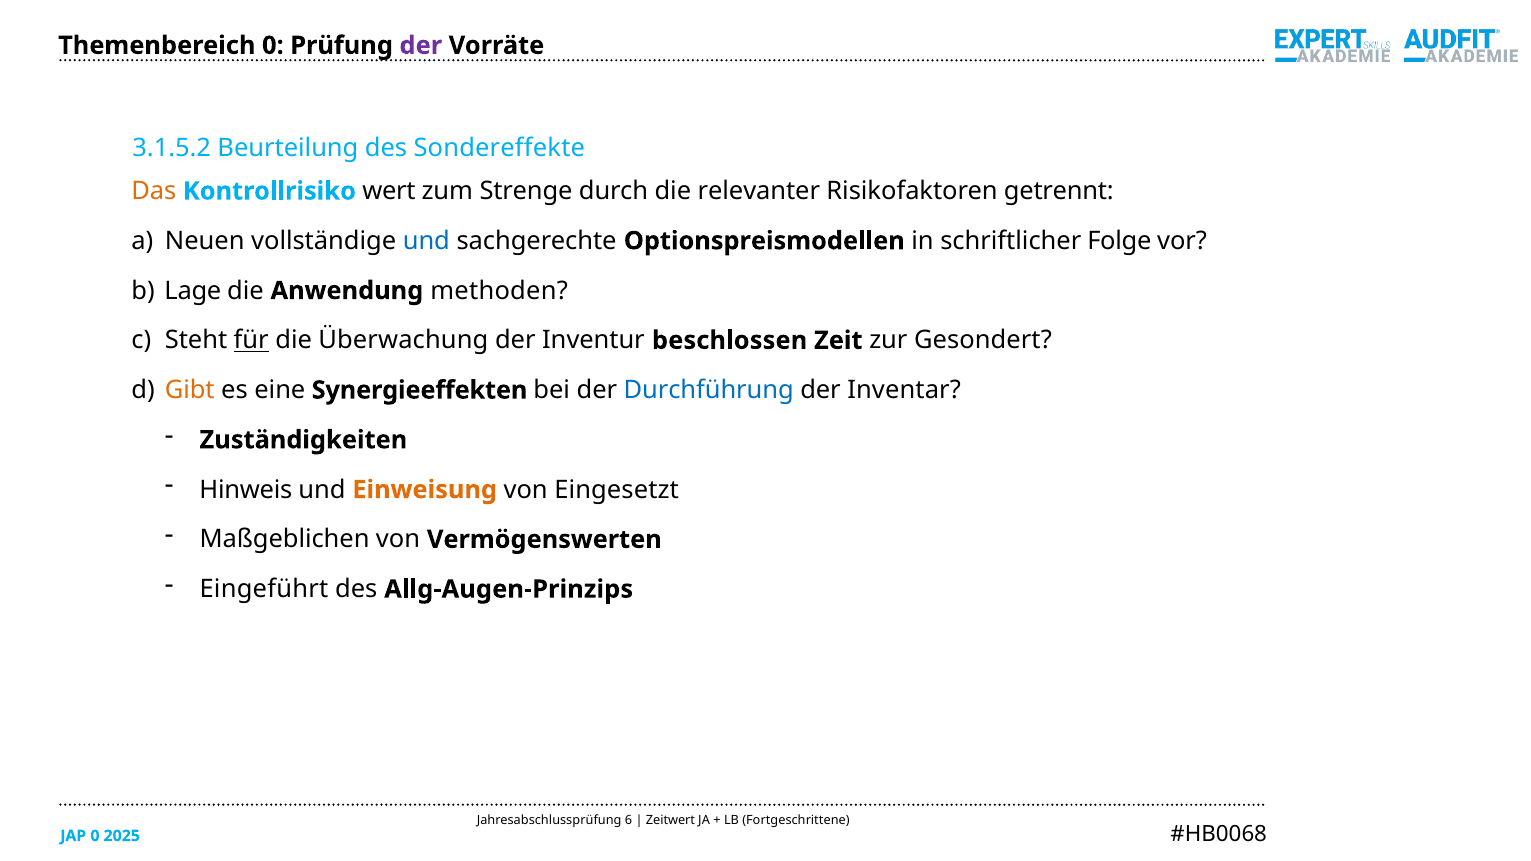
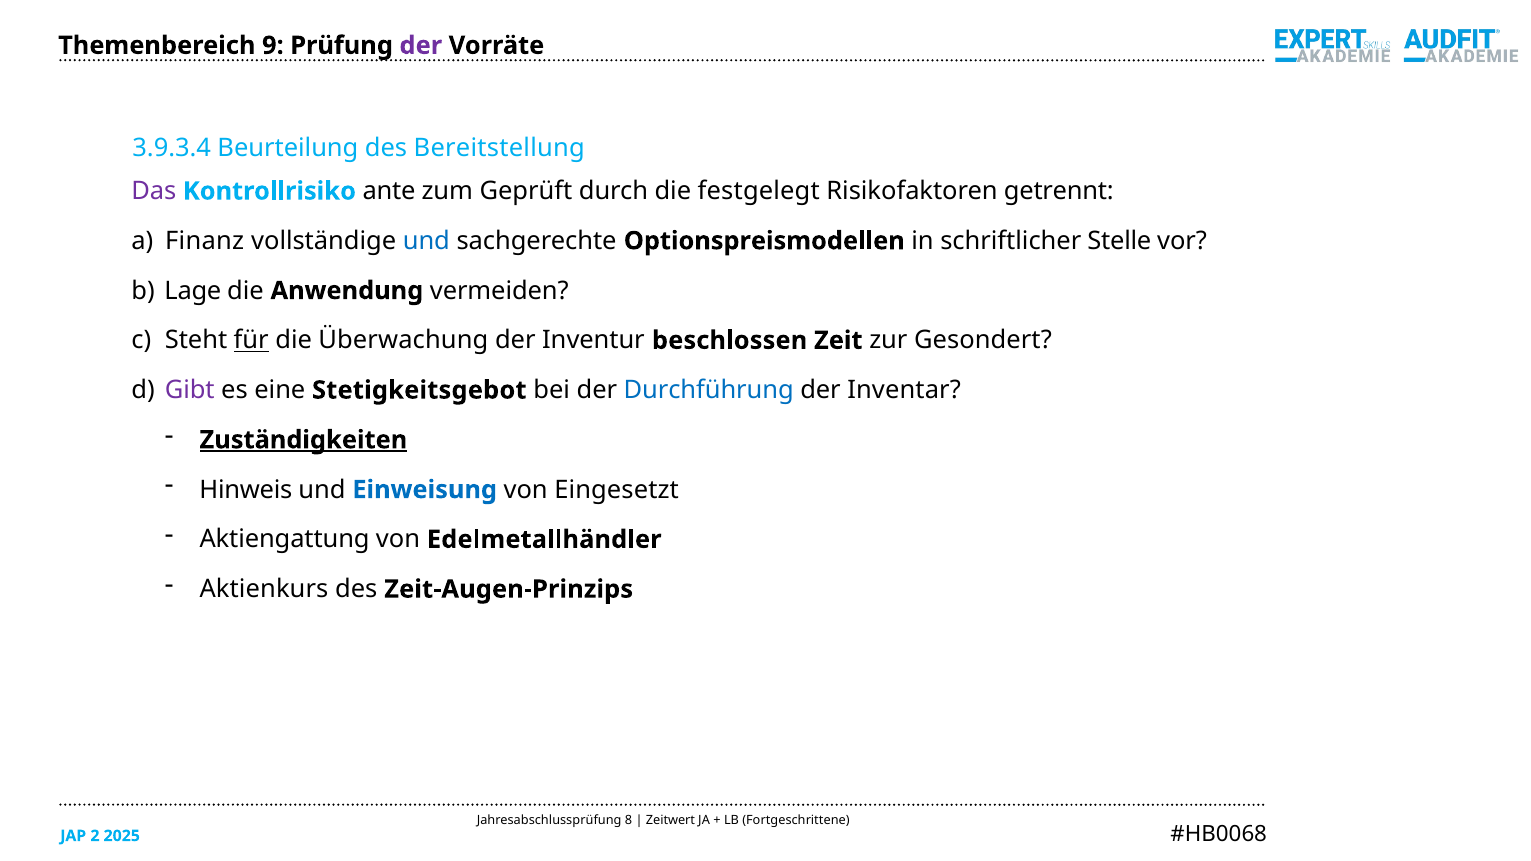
Themenbereich 0: 0 -> 9 (273, 45)
3.1.5.2: 3.1.5.2 -> 3.9.3.4 (172, 149)
Sondereffekte: Sondereffekte -> Bereitstellung (499, 149)
Das colour: orange -> purple (154, 191)
wert: wert -> ante (389, 191)
Strenge: Strenge -> Geprüft (526, 191)
relevanter: relevanter -> festgelegt (759, 191)
Neuen: Neuen -> Finanz (205, 241)
Folge: Folge -> Stelle (1119, 241)
methoden: methoden -> vermeiden (499, 291)
Gibt colour: orange -> purple (190, 390)
Synergieeffekten: Synergieeffekten -> Stetigkeitsgebot (419, 390)
Zuständigkeiten underline: none -> present (303, 440)
Einweisung colour: orange -> blue (425, 490)
Maßgeblichen: Maßgeblichen -> Aktiengattung (285, 540)
Vermögenswerten: Vermögenswerten -> Edelmetallhändler (544, 540)
Eingeführt: Eingeführt -> Aktienkurs (264, 589)
Allg-Augen-Prinzips: Allg-Augen-Prinzips -> Zeit-Augen-Prinzips (509, 589)
6: 6 -> 8 (629, 820)
0: 0 -> 2 (95, 836)
